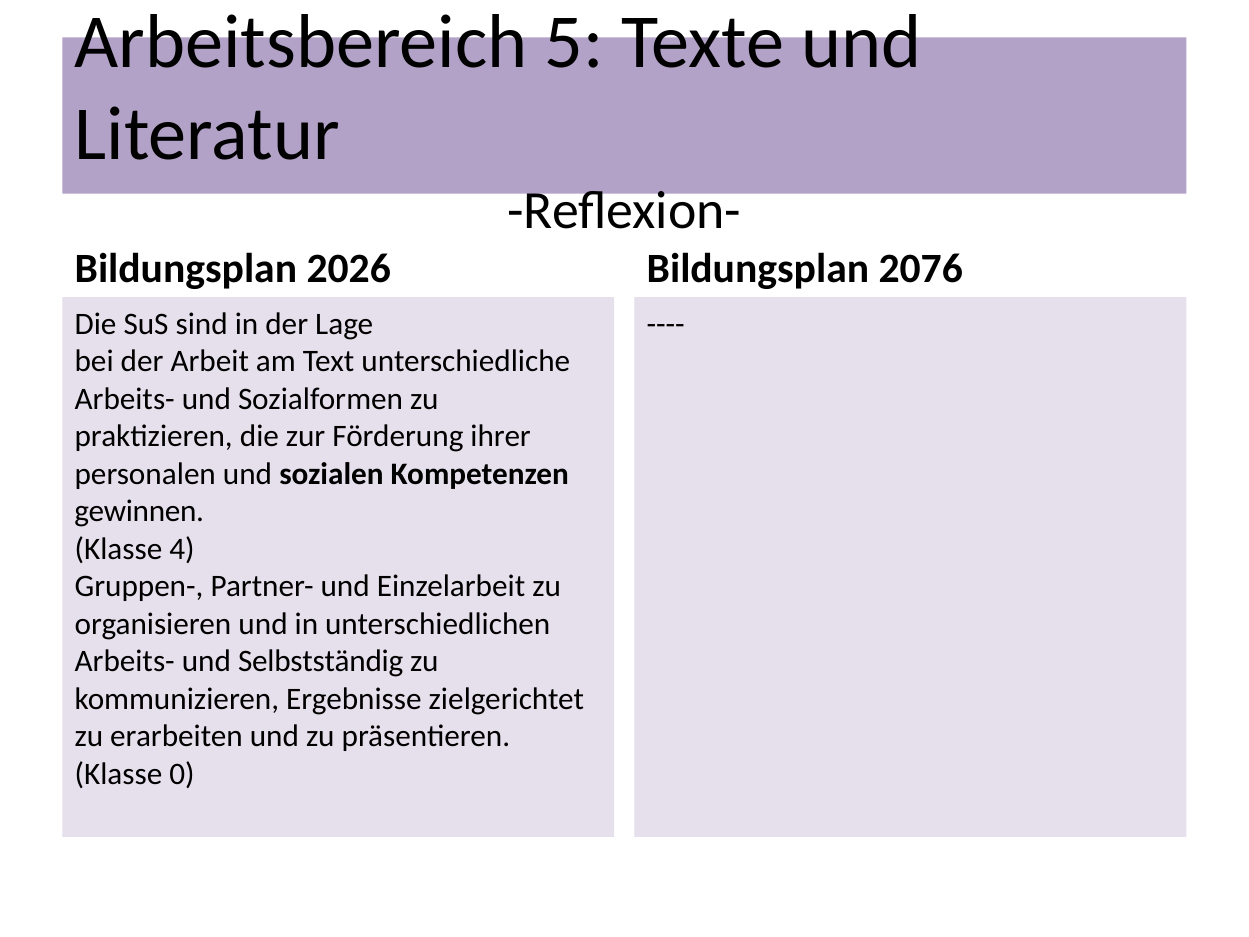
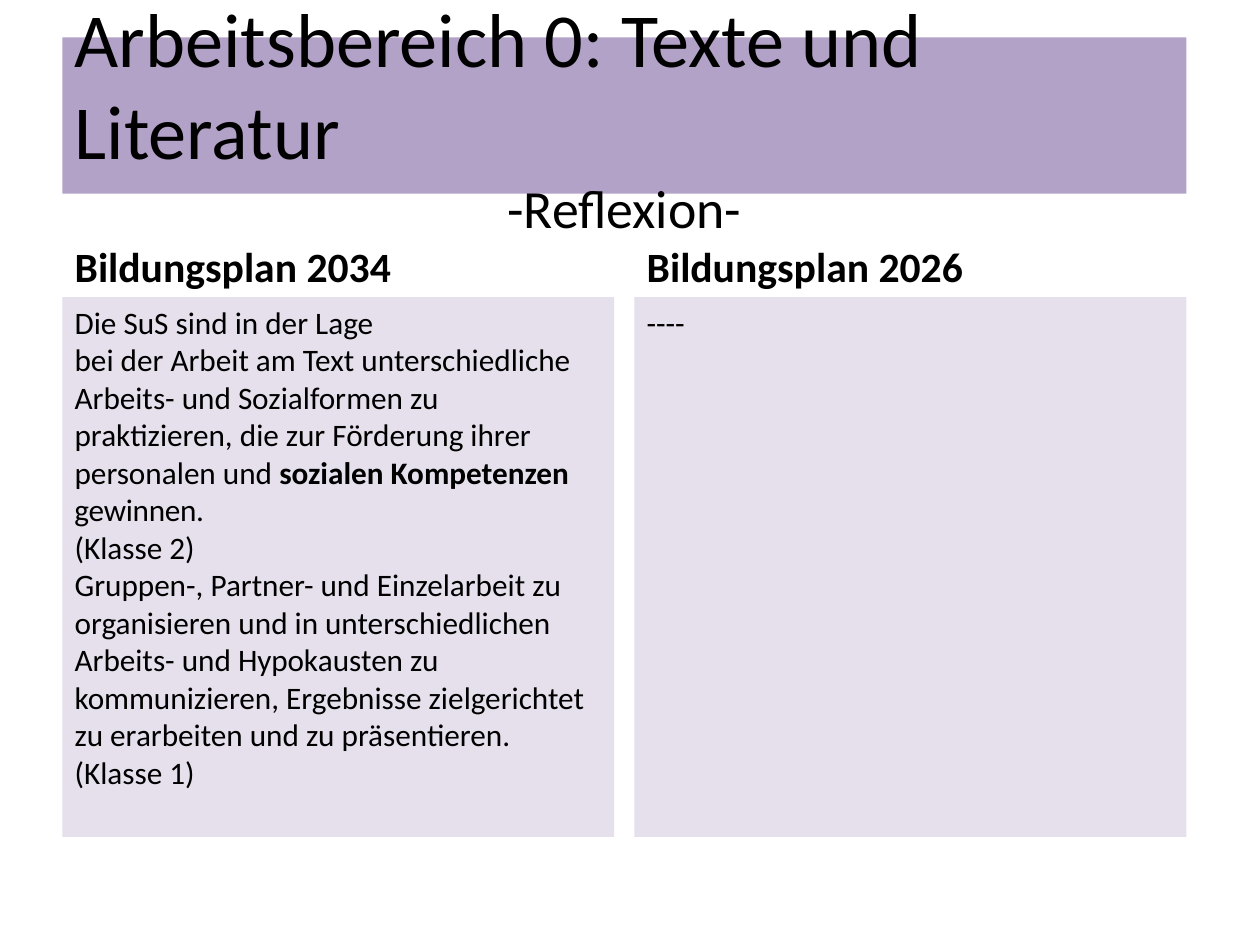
5: 5 -> 0 (574, 43)
2026: 2026 -> 2034 (349, 269)
2076: 2076 -> 2026 (921, 269)
4: 4 -> 2 (182, 549)
Selbstständig: Selbstständig -> Hypokausten (321, 661)
0: 0 -> 1 (182, 774)
